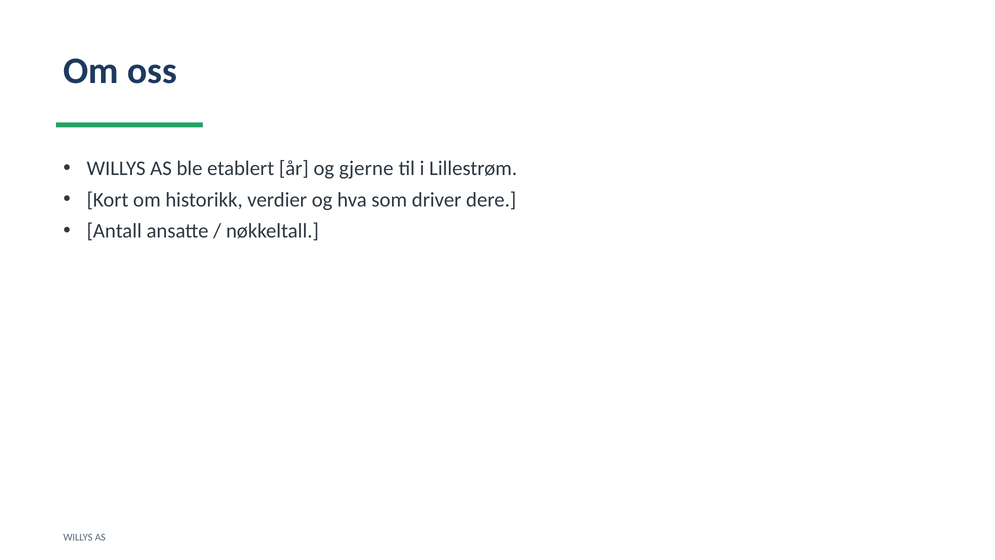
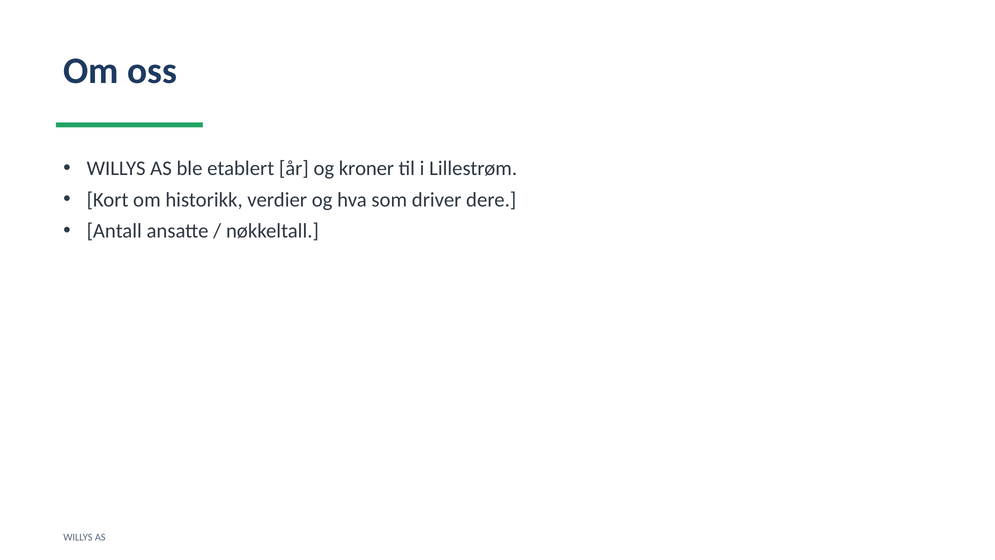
gjerne: gjerne -> kroner (366, 169)
